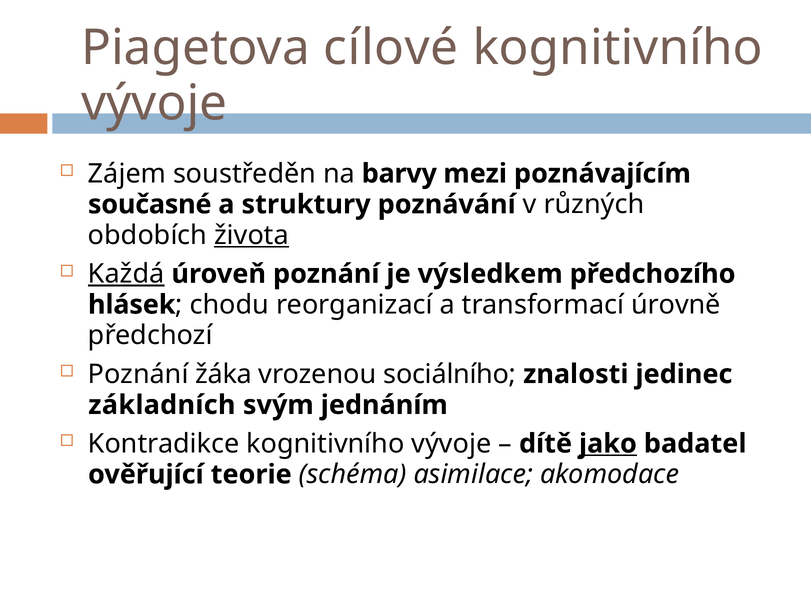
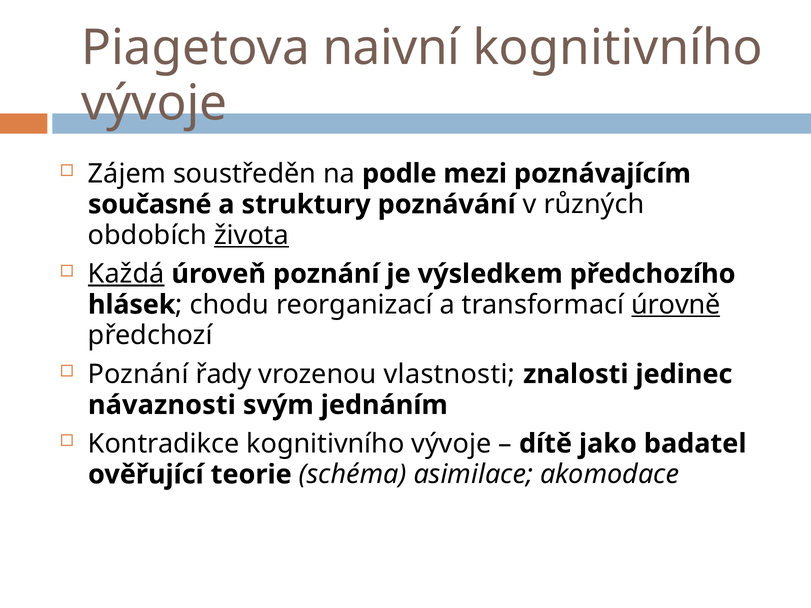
cílové: cílové -> naivní (391, 48)
barvy: barvy -> podle (399, 174)
úrovně underline: none -> present (676, 305)
žáka: žáka -> řady (224, 374)
sociálního: sociálního -> vlastnosti (450, 374)
základních: základních -> návaznosti (162, 405)
jako underline: present -> none (608, 444)
